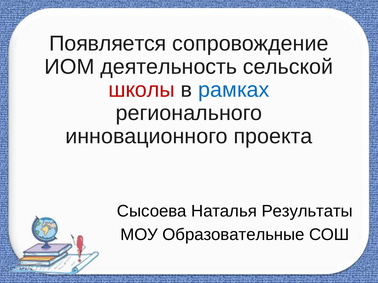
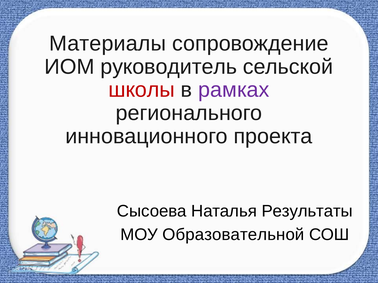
Появляется: Появляется -> Материалы (108, 44)
деятельность: деятельность -> руководитель (169, 67)
рамках colour: blue -> purple (234, 90)
Образовательные: Образовательные -> Образовательной (233, 235)
